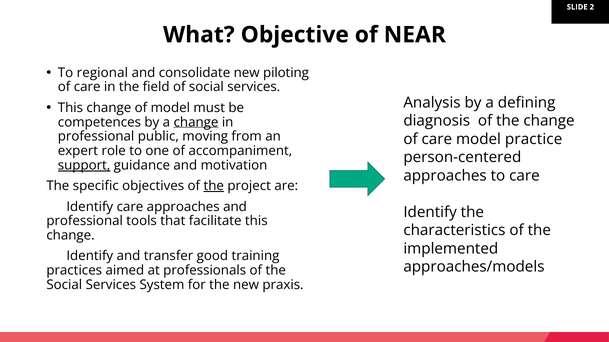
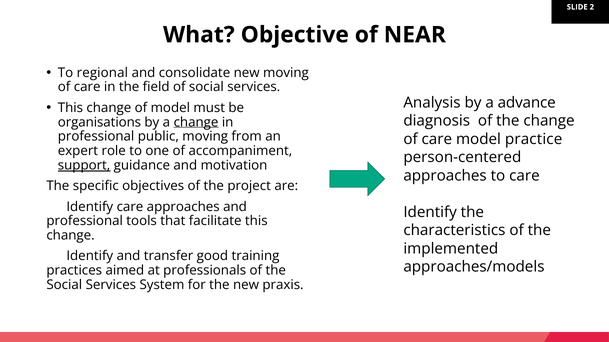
new piloting: piloting -> moving (286, 73)
defining: defining -> advance (527, 103)
competences: competences -> organisations (99, 122)
the underline: present -> none (214, 186)
